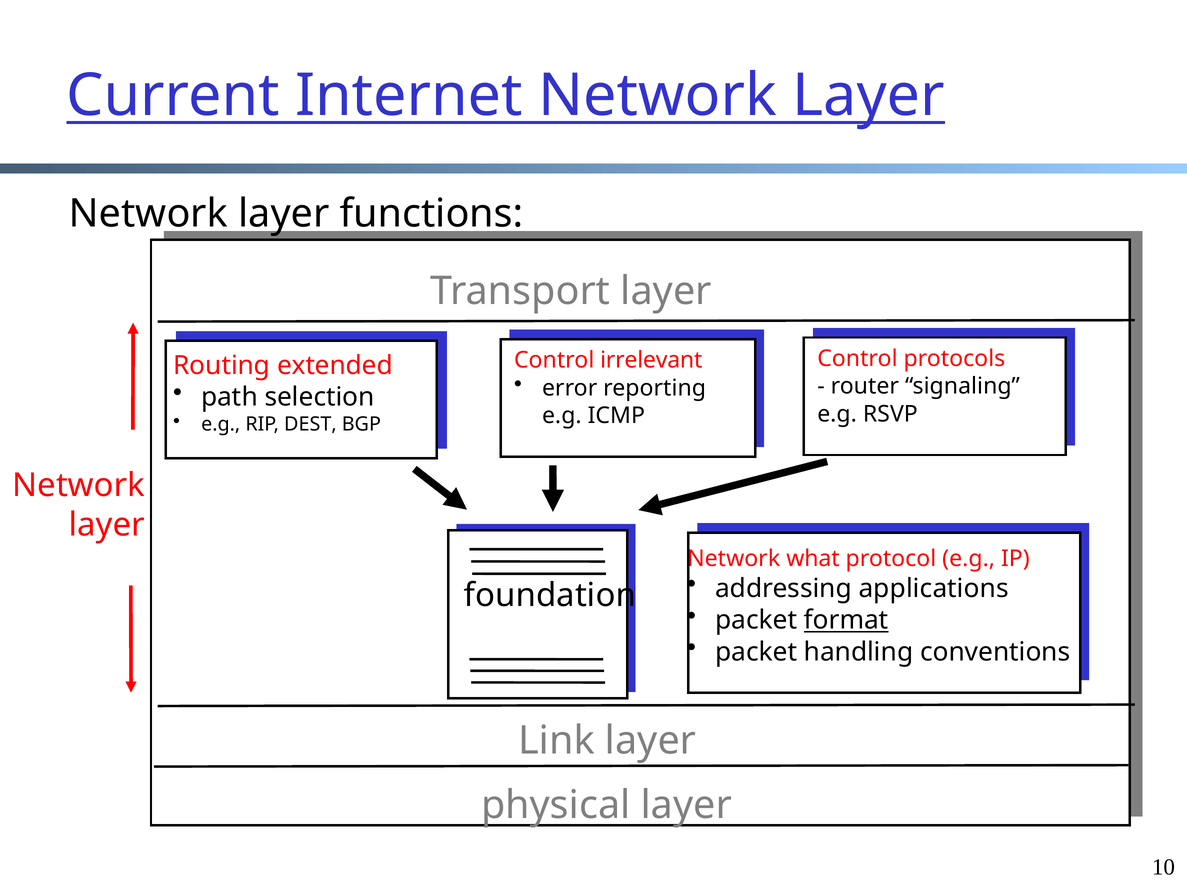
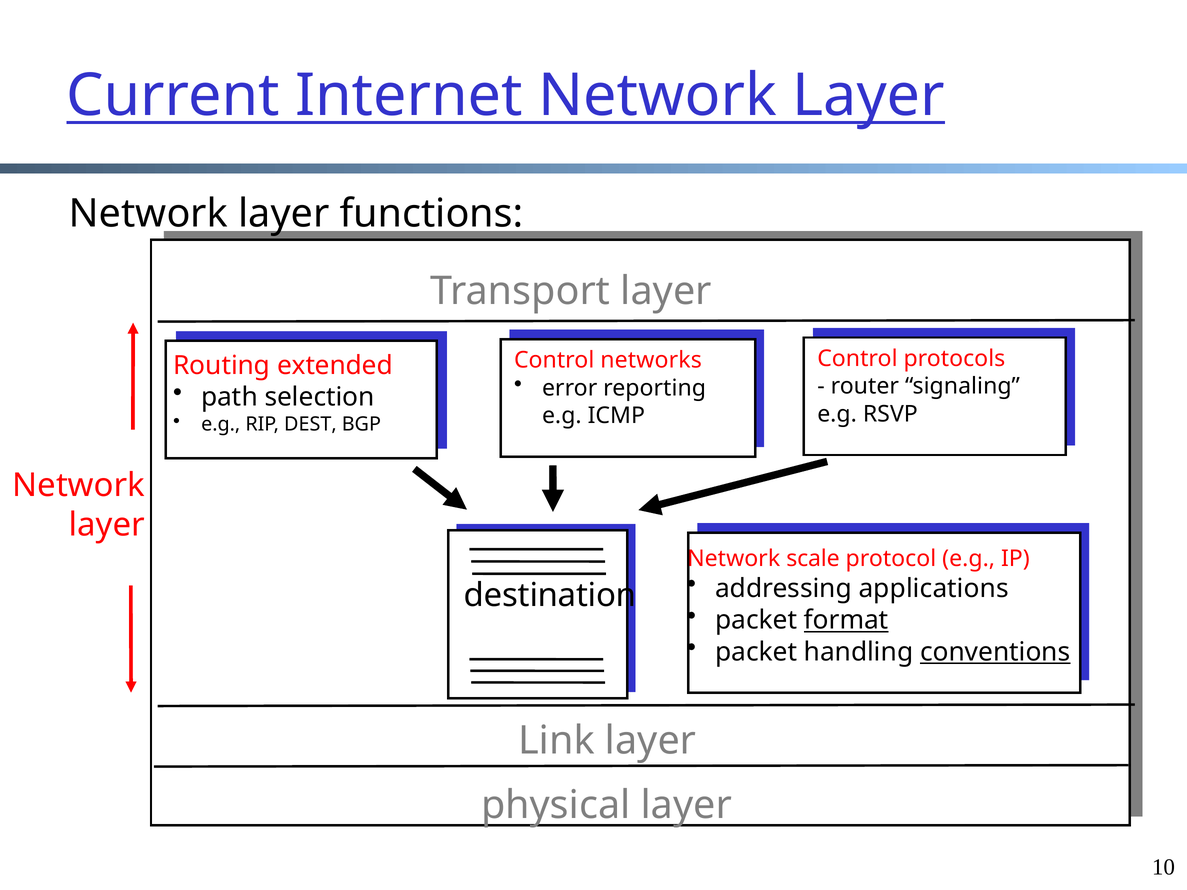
irrelevant: irrelevant -> networks (651, 360)
what: what -> scale (813, 559)
foundation: foundation -> destination (550, 596)
conventions underline: none -> present (995, 652)
